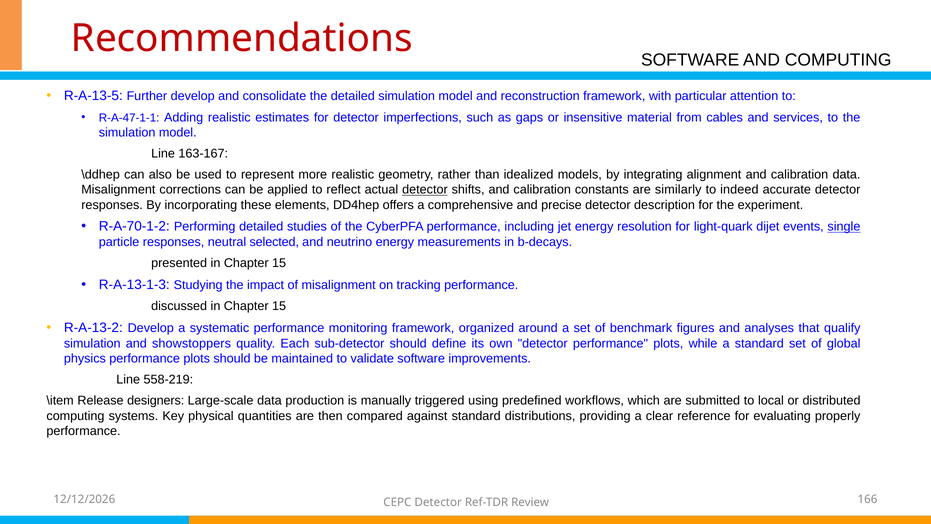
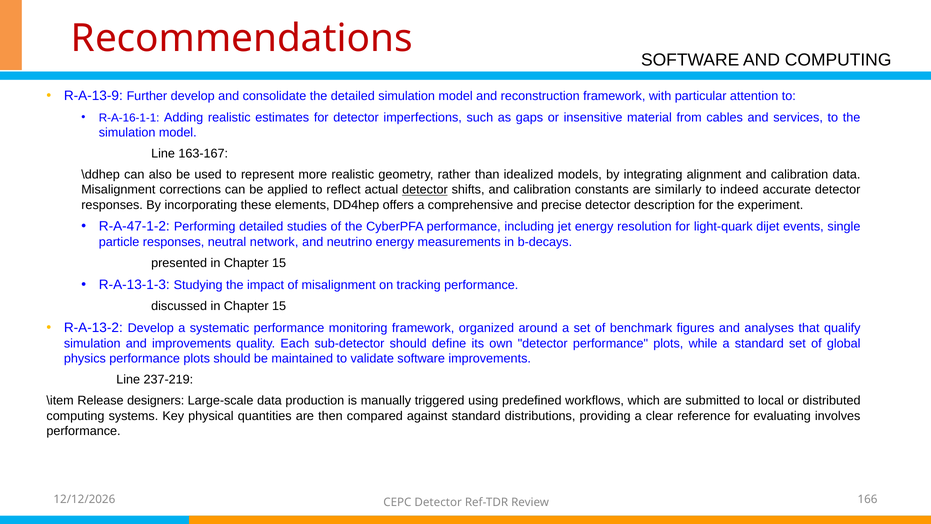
R-A-13-5: R-A-13-5 -> R-A-13-9 (93, 96)
R-A-47-1-1: R-A-47-1-1 -> R-A-16-1-1 (129, 118)
R-A-70-1-2: R-A-70-1-2 -> R-A-47-1-2 (134, 226)
single underline: present -> none (844, 227)
selected: selected -> network (274, 242)
and showstoppers: showstoppers -> improvements (192, 343)
558-219: 558-219 -> 237-219 (168, 379)
properly: properly -> involves (838, 416)
